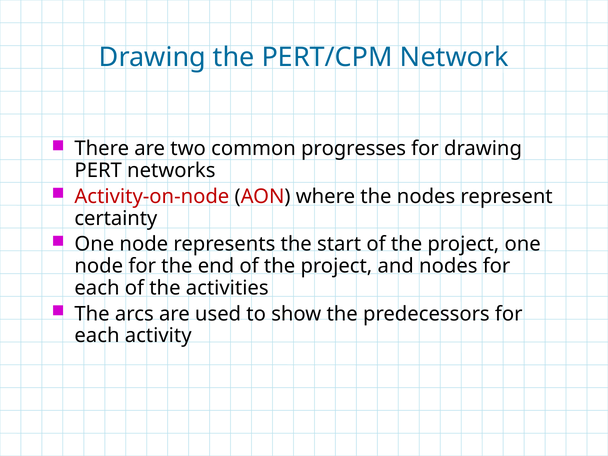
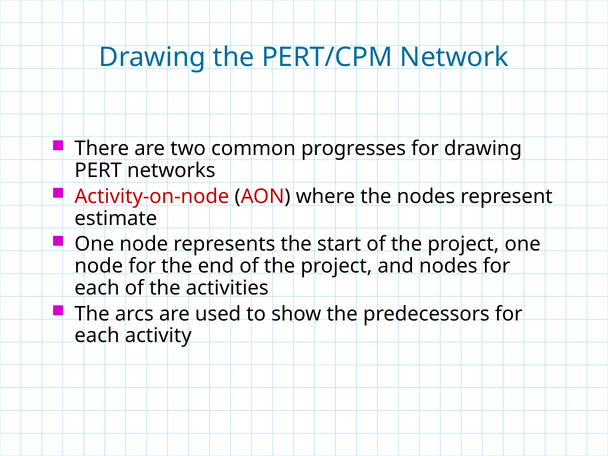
certainty: certainty -> estimate (116, 218)
